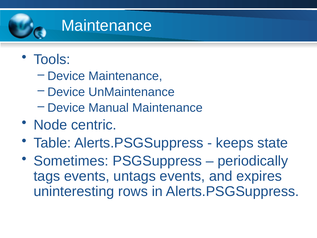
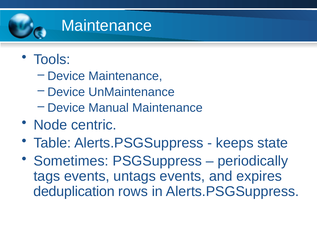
uninteresting: uninteresting -> deduplication (74, 191)
